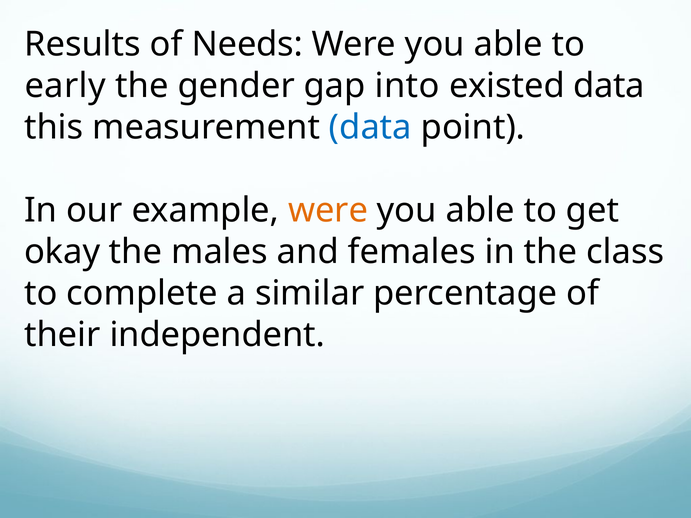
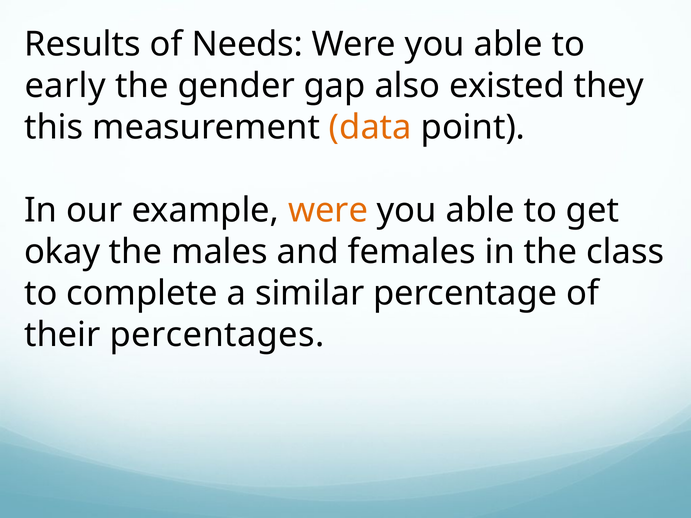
into: into -> also (407, 86)
existed data: data -> they (609, 86)
data colour: blue -> orange (370, 127)
independent: independent -> percentages (217, 335)
